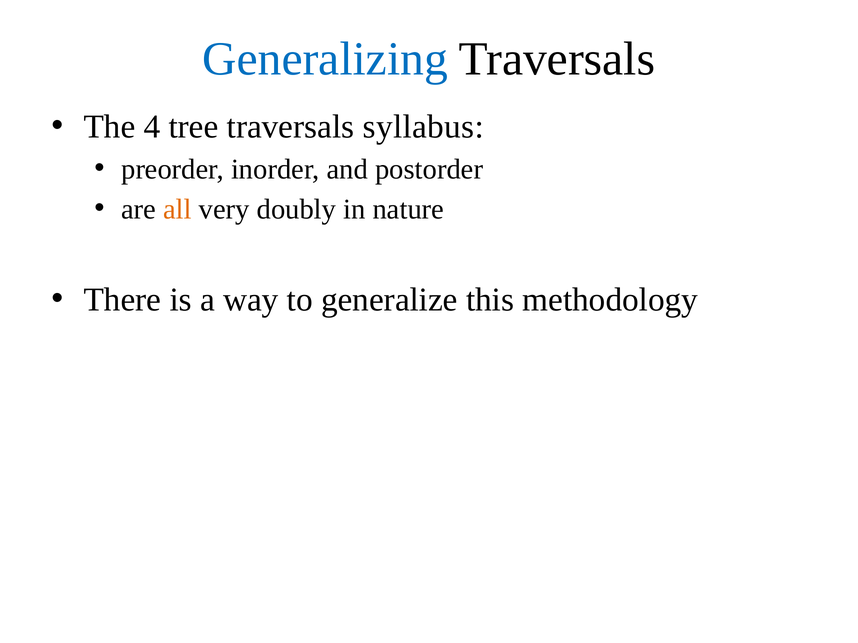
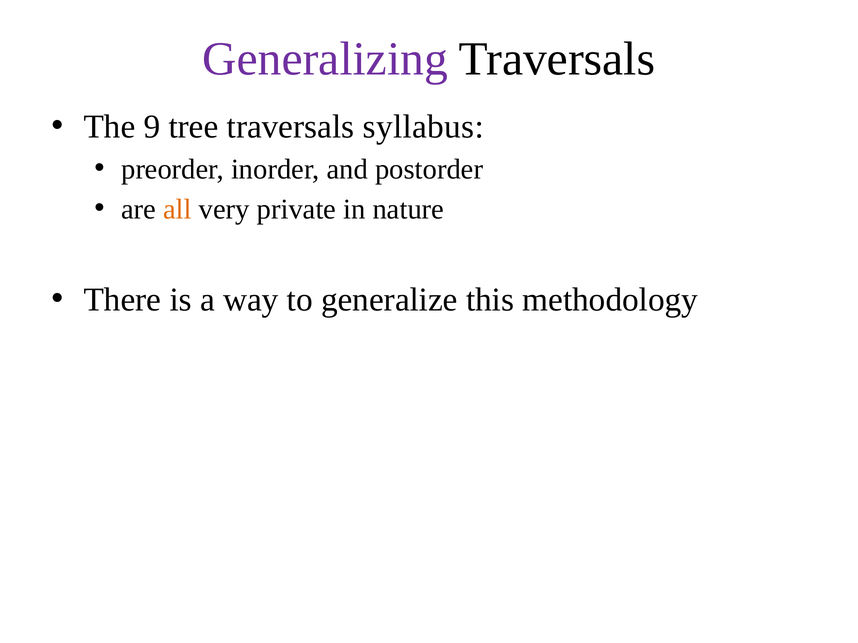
Generalizing colour: blue -> purple (325, 59)
4: 4 -> 9 (152, 127)
doubly: doubly -> private (296, 209)
